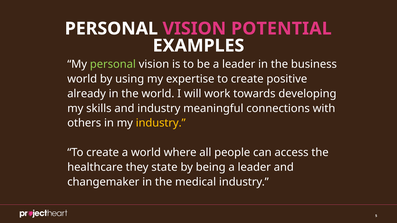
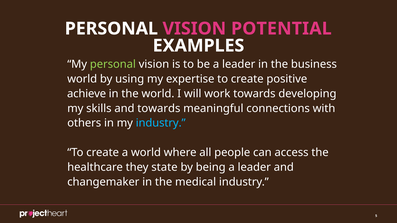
already: already -> achieve (87, 94)
and industry: industry -> towards (159, 108)
industry colour: yellow -> light blue (161, 123)
